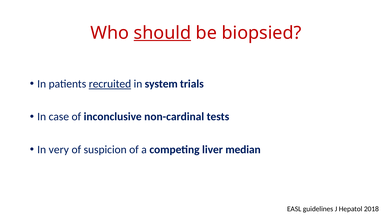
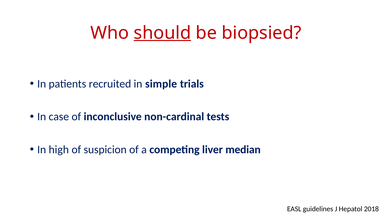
recruited underline: present -> none (110, 84)
system: system -> simple (161, 84)
very: very -> high (59, 150)
